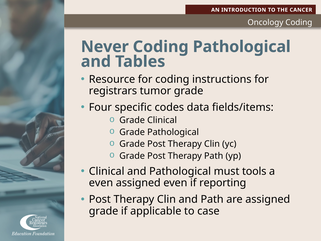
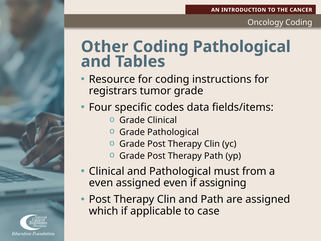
Never: Never -> Other (105, 47)
tools: tools -> from (254, 171)
reporting: reporting -> assigning (223, 183)
grade: grade -> which (104, 211)
